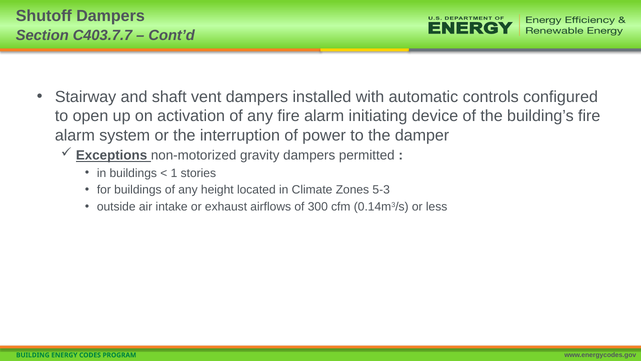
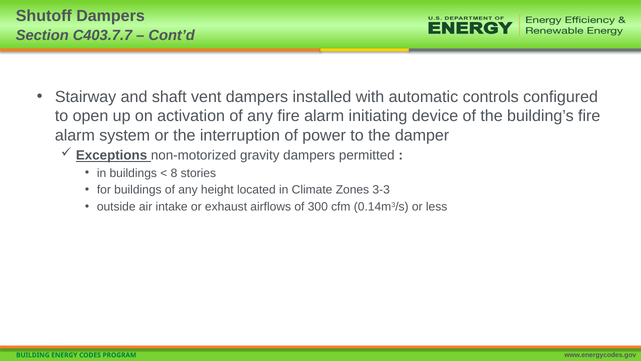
1: 1 -> 8 (174, 173)
5-3: 5-3 -> 3-3 (381, 190)
